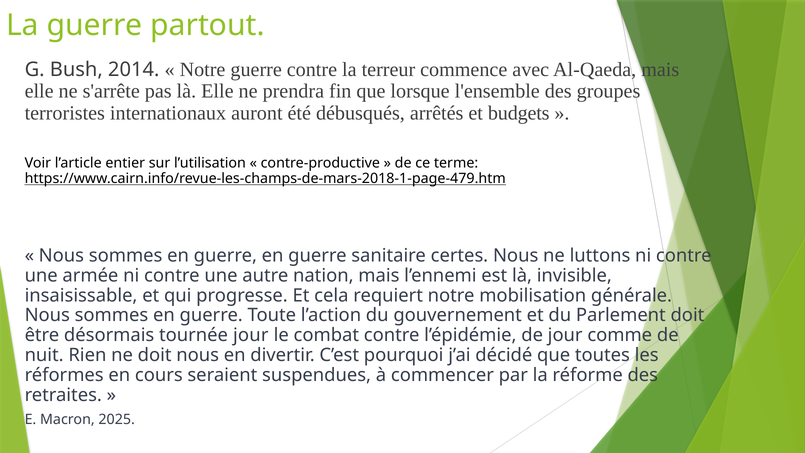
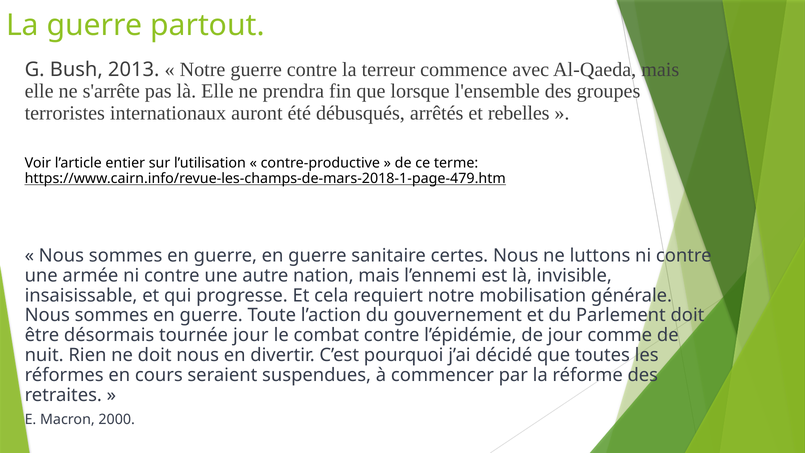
2014: 2014 -> 2013 (134, 69)
budgets: budgets -> rebelles (519, 113)
2025: 2025 -> 2000 (117, 420)
